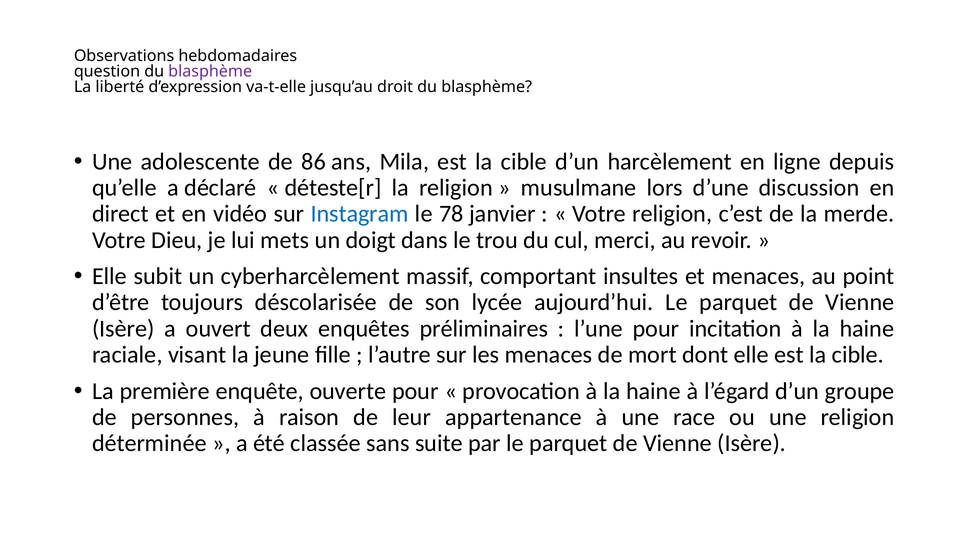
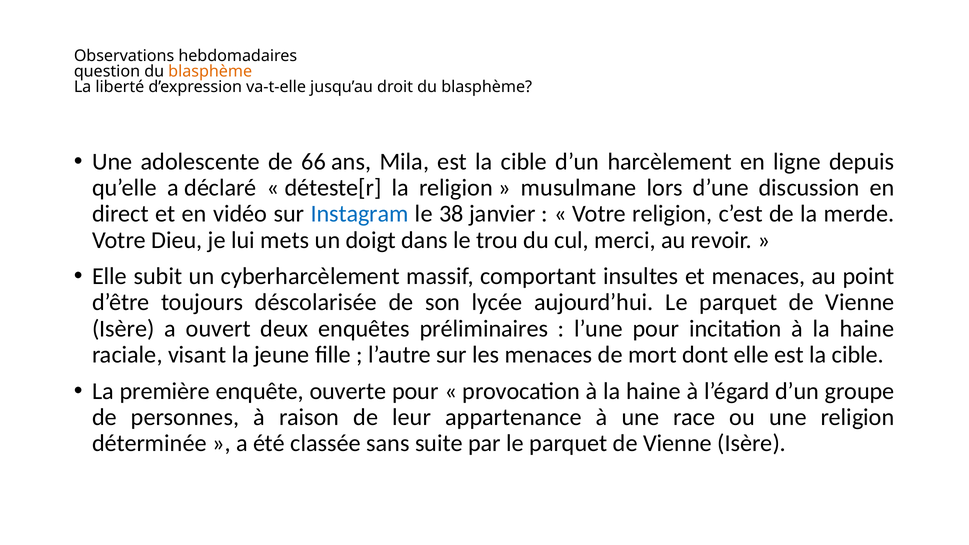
blasphème colour: purple -> orange (210, 71)
86: 86 -> 66 (314, 162)
78: 78 -> 38 (451, 214)
